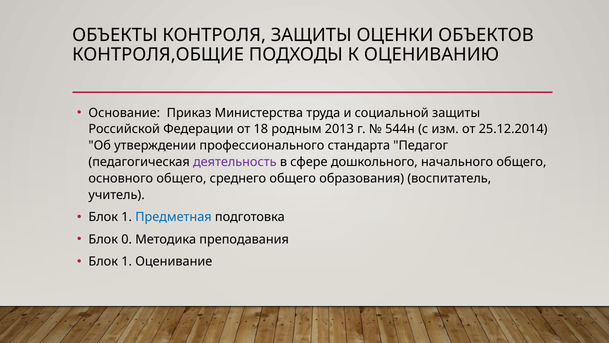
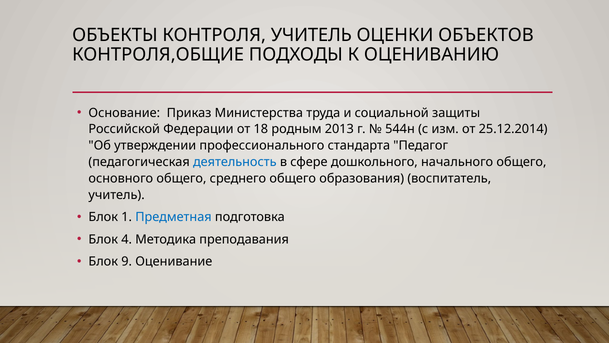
КОНТРОЛЯ ЗАЩИТЫ: ЗАЩИТЫ -> УЧИТЕЛЬ (311, 35)
деятельность colour: purple -> blue (235, 162)
0: 0 -> 4 (127, 239)
1: 1 -> 9 (127, 261)
